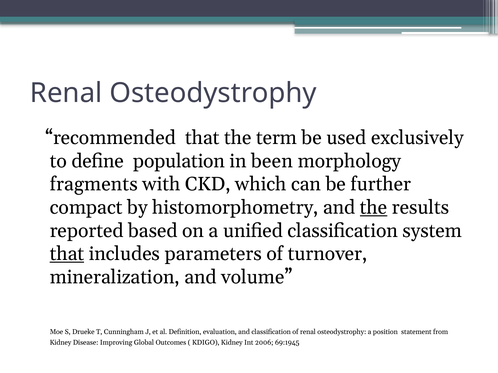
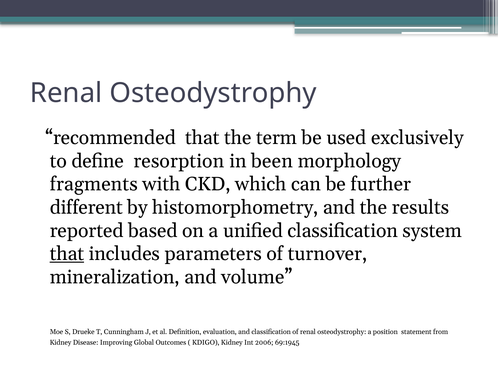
population: population -> resorption (179, 161)
compact: compact -> different (86, 208)
the underline: present -> none (374, 208)
